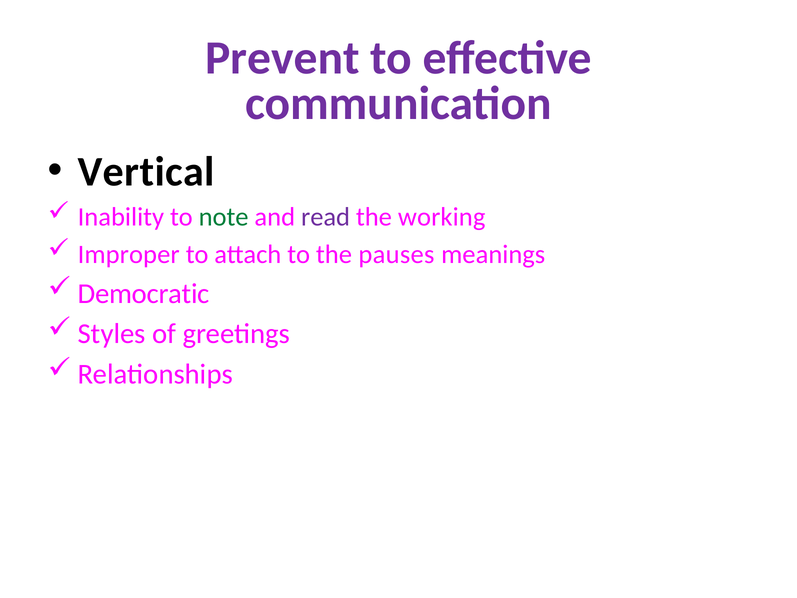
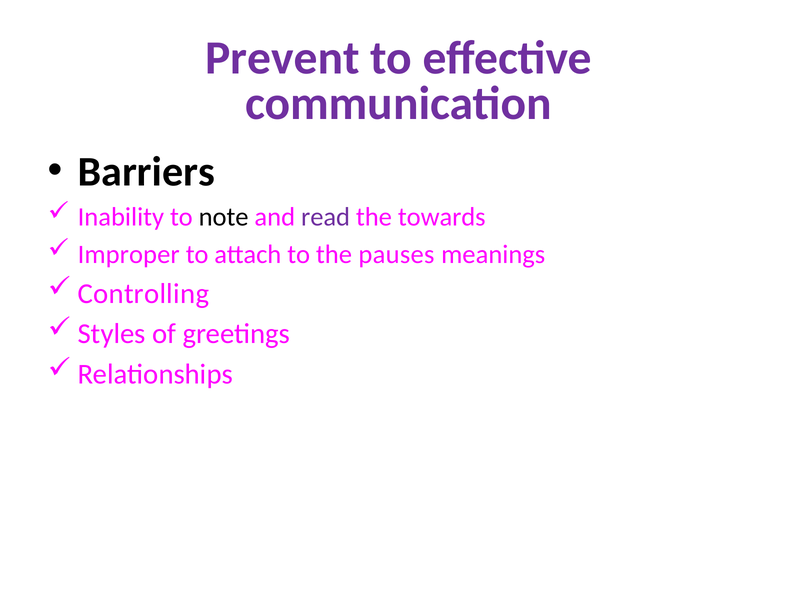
Vertical: Vertical -> Barriers (146, 172)
note colour: green -> black (224, 217)
working: working -> towards (442, 217)
Democratic: Democratic -> Controlling (143, 293)
